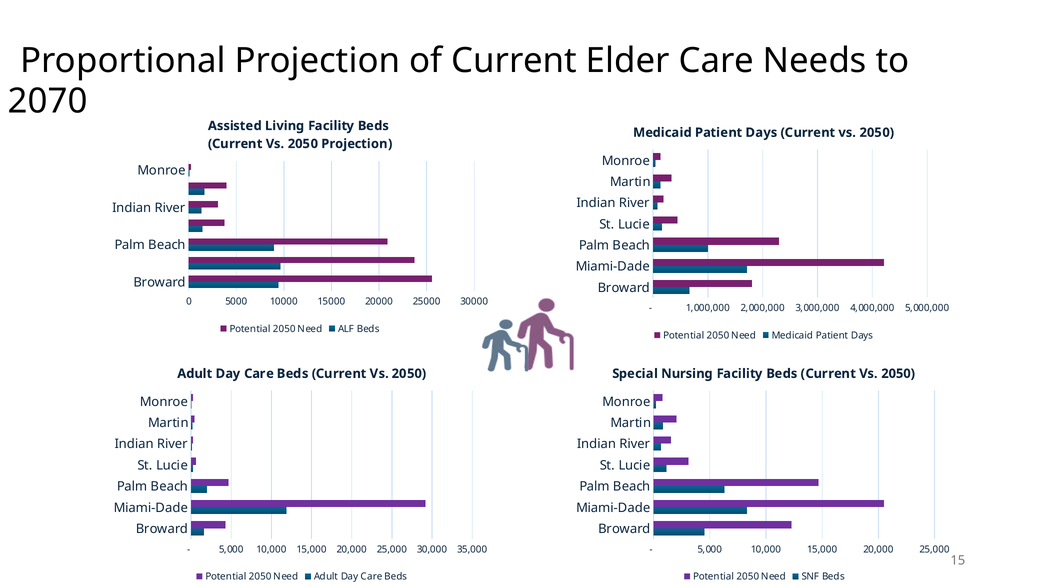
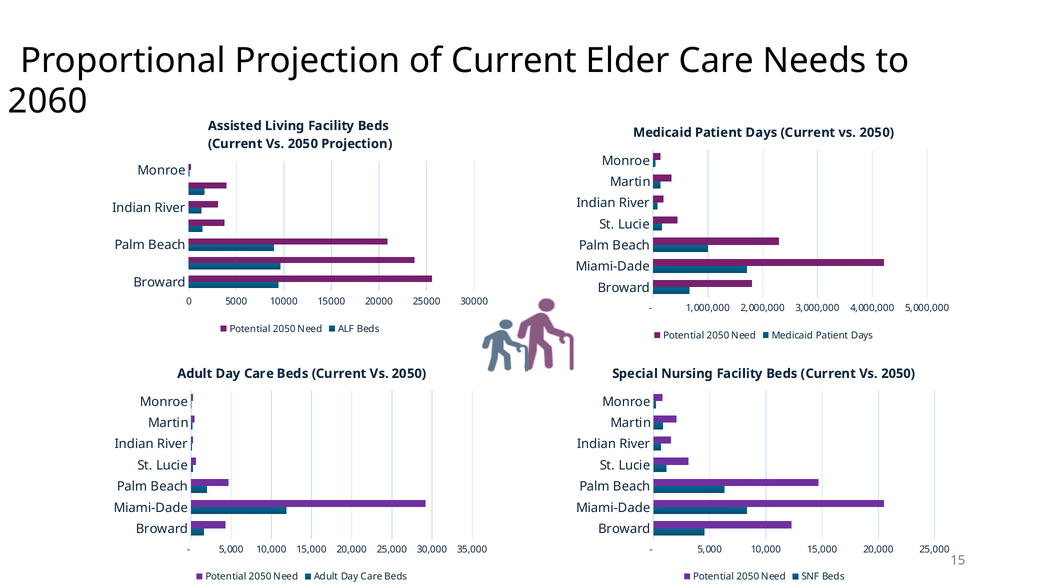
2070: 2070 -> 2060 (48, 101)
